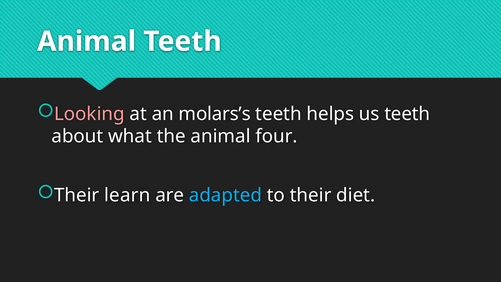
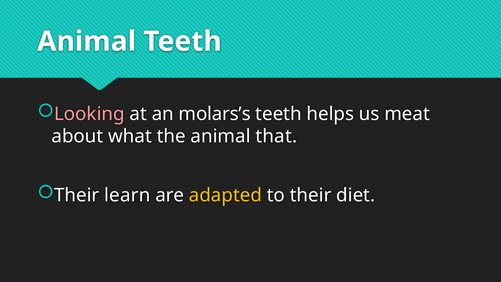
us teeth: teeth -> meat (407, 114)
four: four -> that (276, 136)
adapted colour: light blue -> yellow (225, 195)
